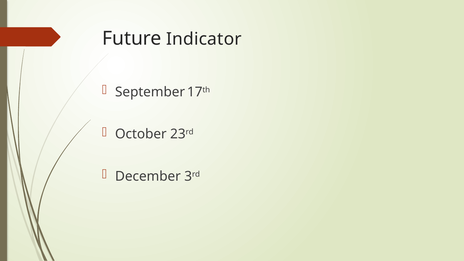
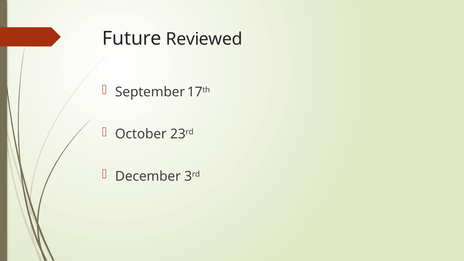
Indicator: Indicator -> Reviewed (204, 39)
